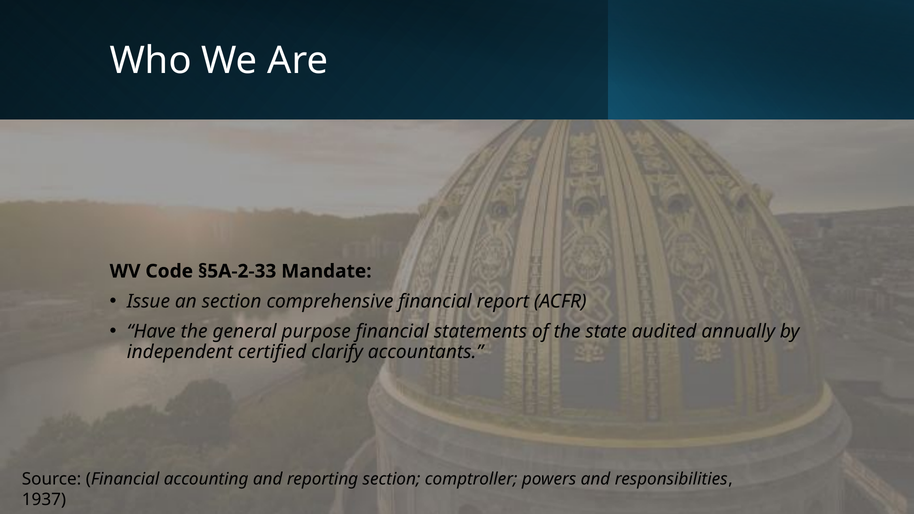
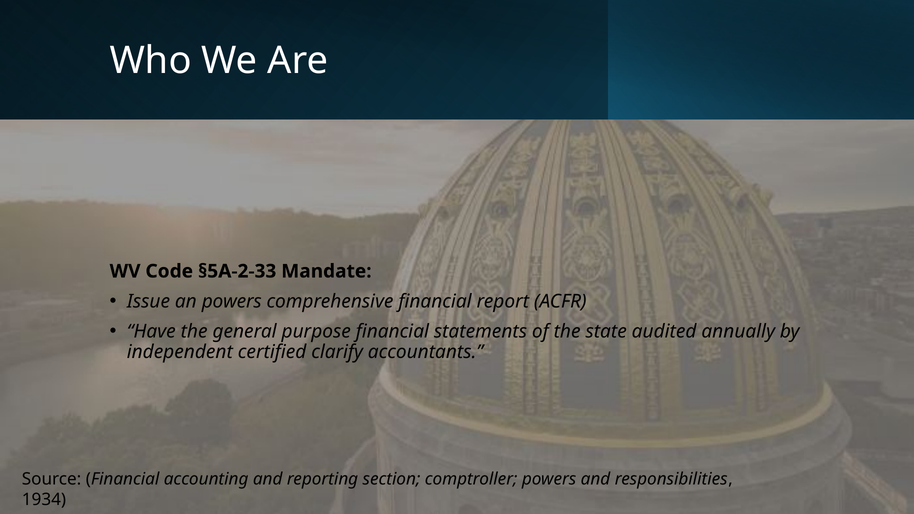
an section: section -> powers (232, 301)
1937: 1937 -> 1934 (44, 500)
